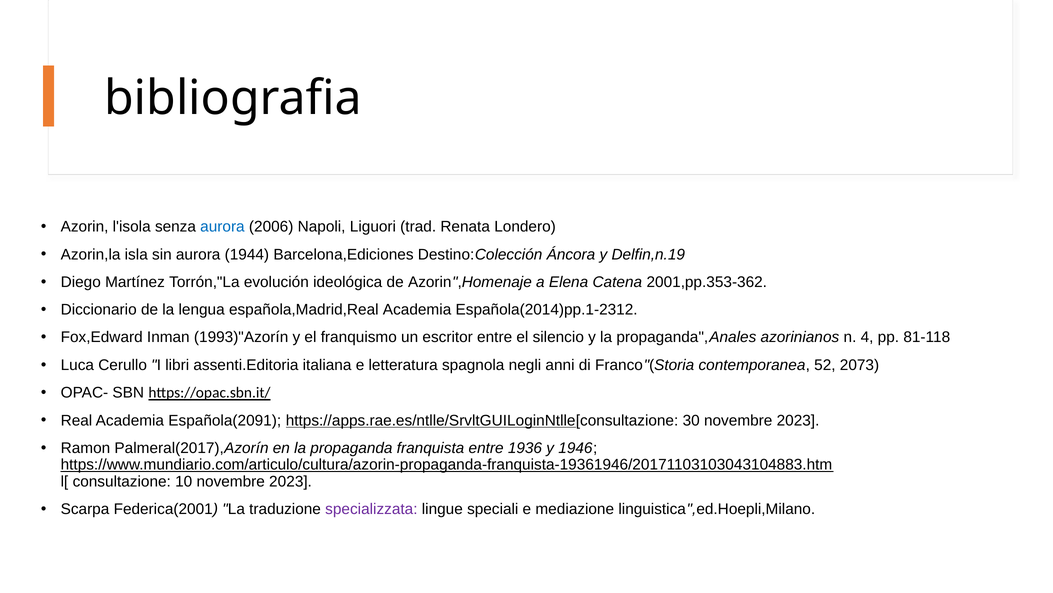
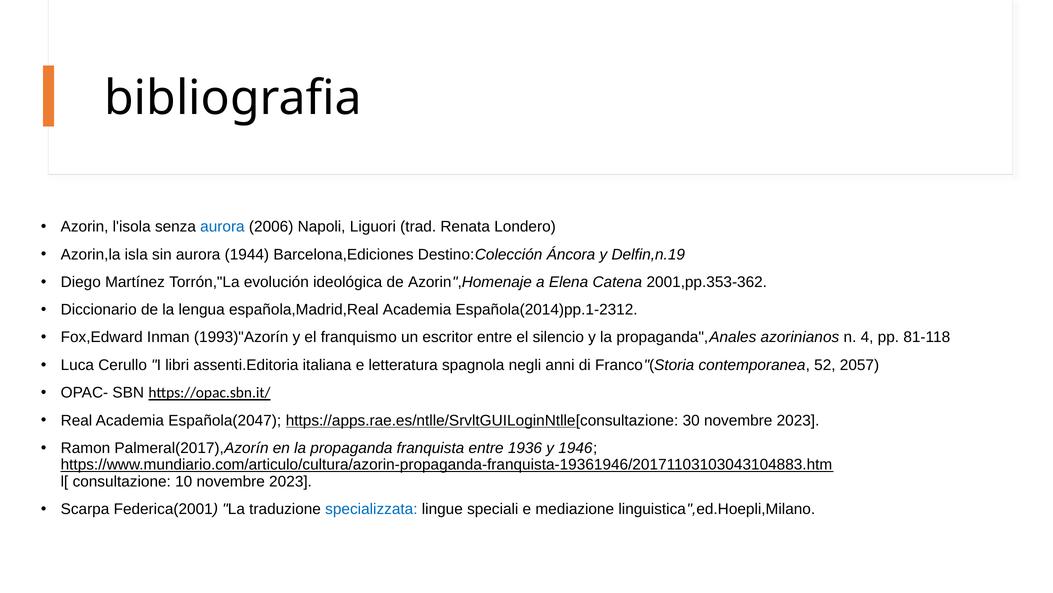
2073: 2073 -> 2057 (859, 365)
Española(2091: Española(2091 -> Española(2047 (225, 420)
specializzata colour: purple -> blue (371, 508)
